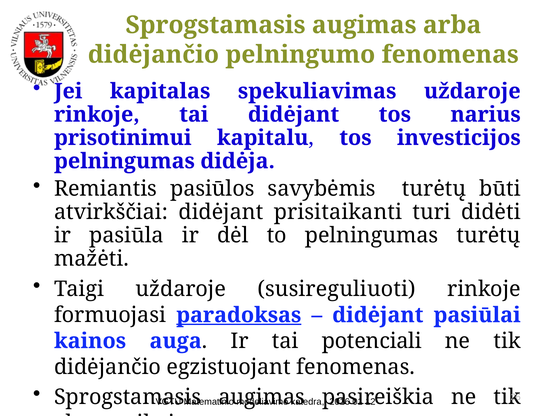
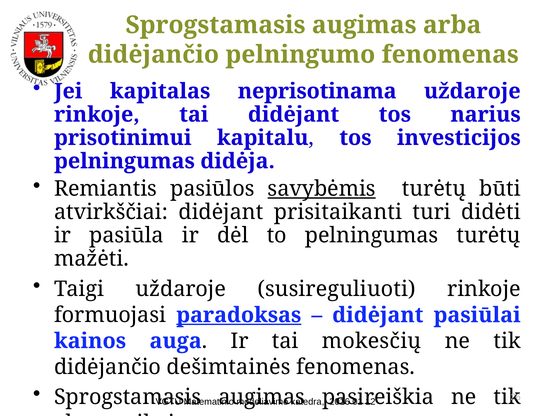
spekuliavimas: spekuliavimas -> neprisotinama (317, 91)
savybėmis underline: none -> present (322, 189)
potenciali: potenciali -> mokesčių (371, 341)
egzistuojant: egzistuojant -> dešimtainės (229, 366)
